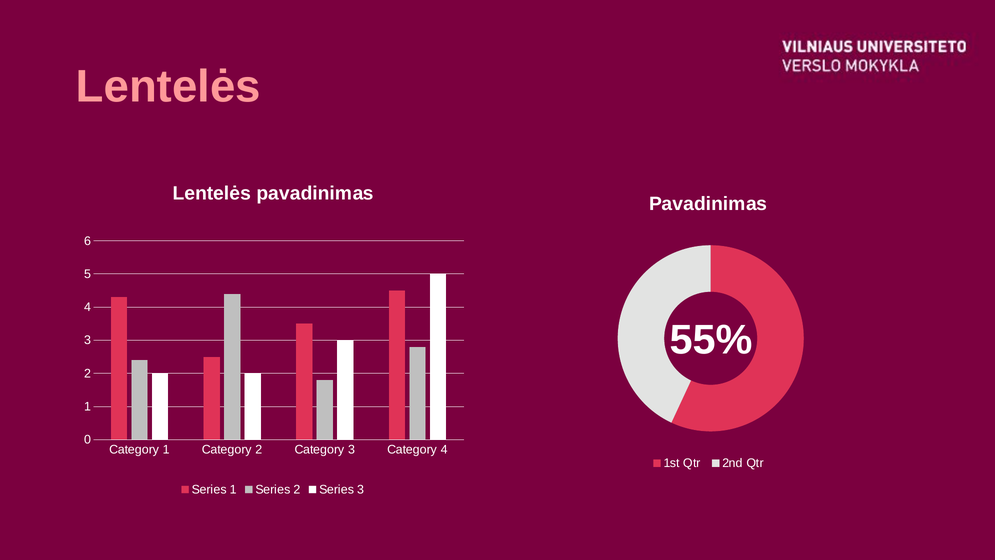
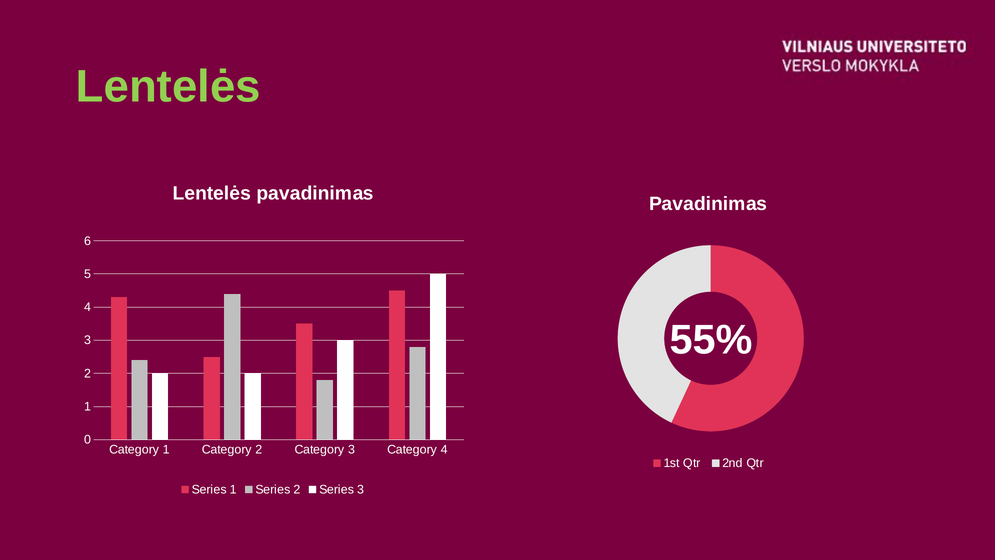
Lentelės colour: pink -> light green (168, 86)
